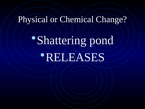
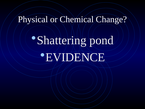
RELEASES: RELEASES -> EVIDENCE (75, 57)
